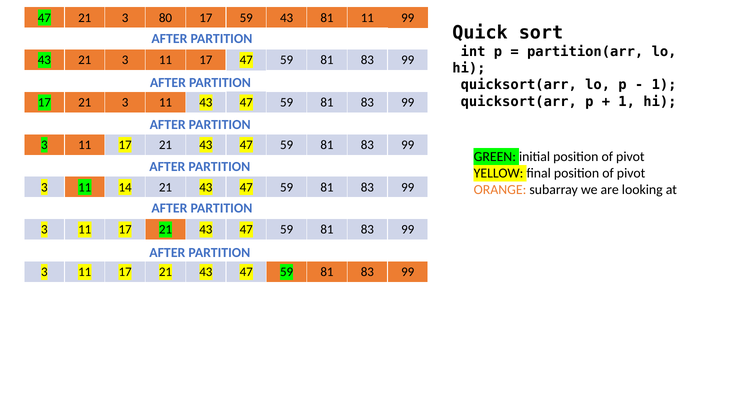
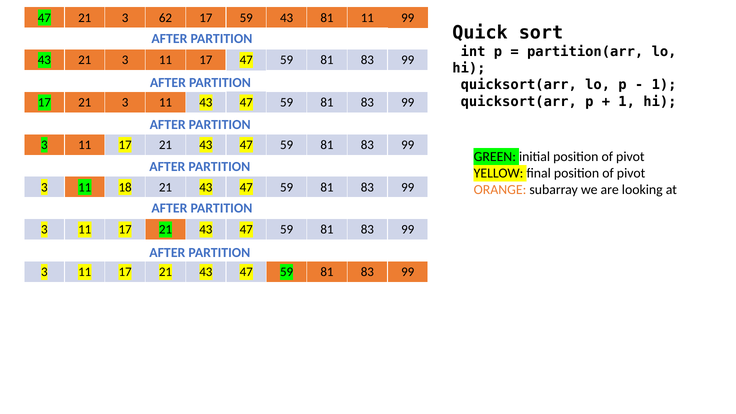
80: 80 -> 62 (165, 18)
14: 14 -> 18 (125, 187)
